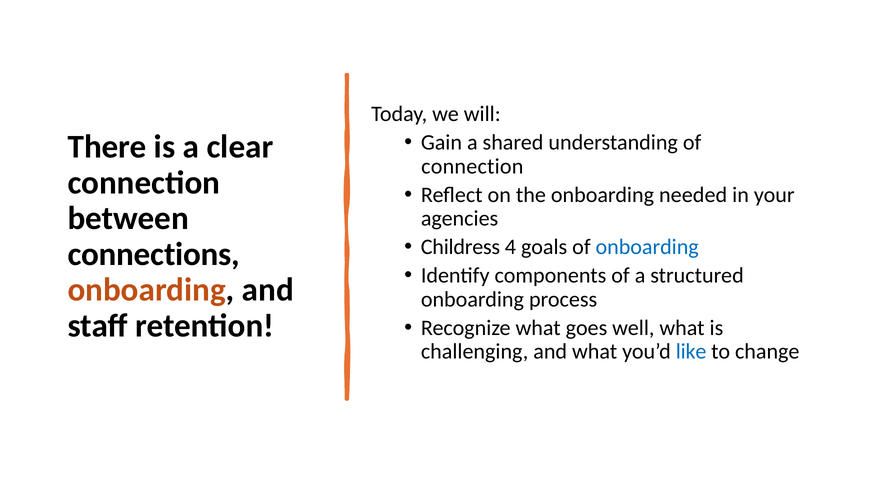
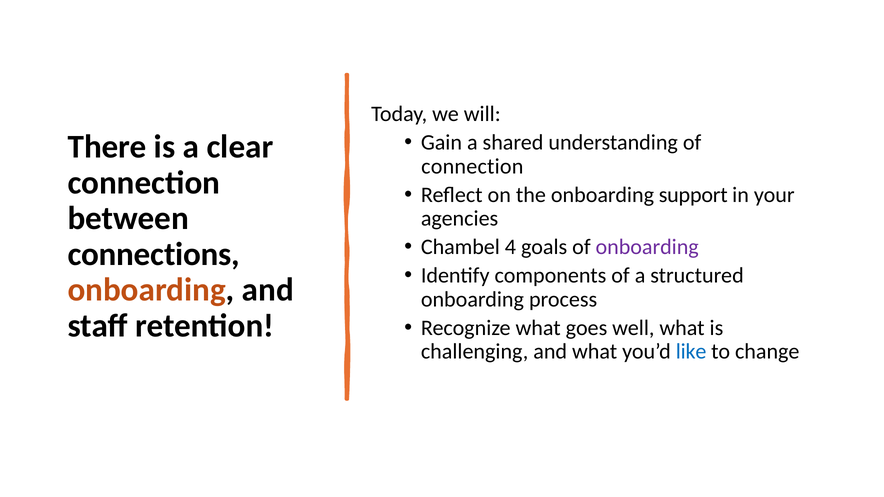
needed: needed -> support (693, 195)
Childress: Childress -> Chambel (460, 247)
onboarding colour: blue -> purple (647, 247)
